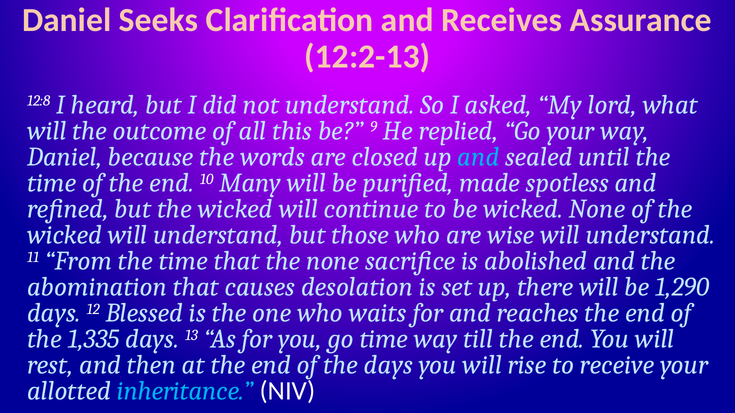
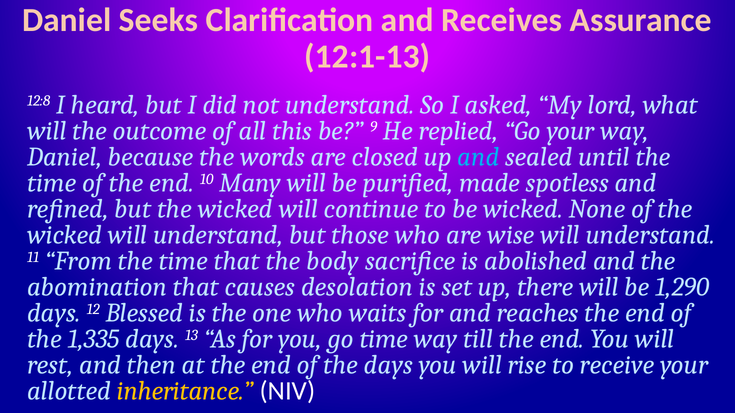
12:2-13: 12:2-13 -> 12:1-13 (367, 56)
the none: none -> body (333, 261)
inheritance colour: light blue -> yellow (185, 392)
